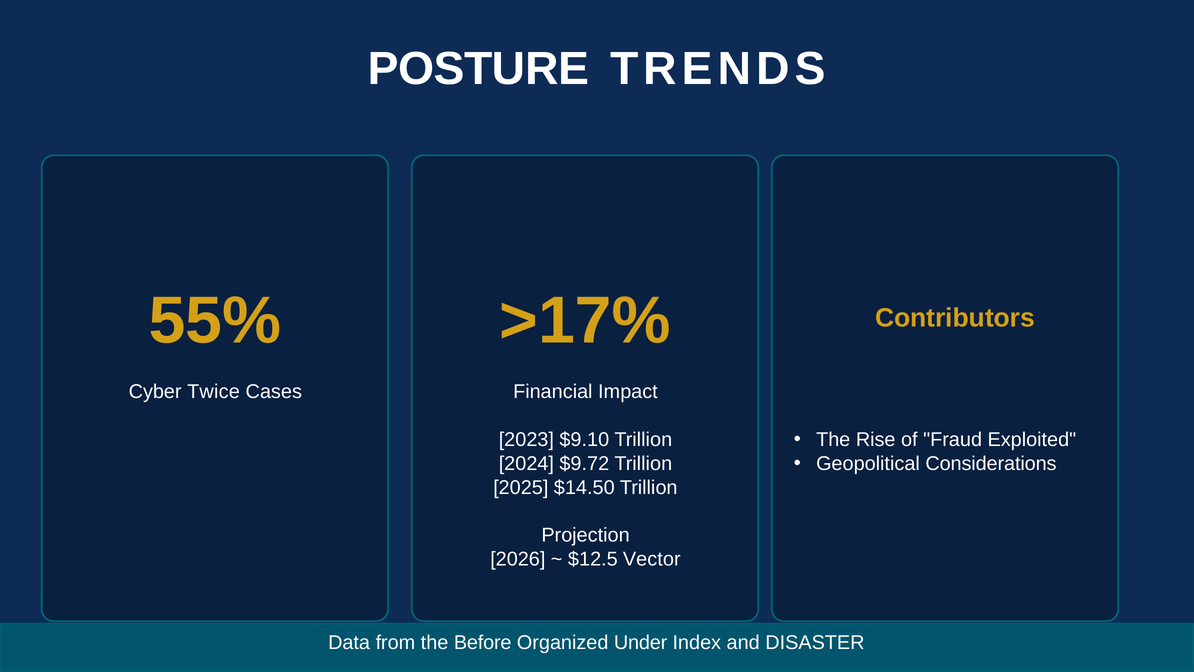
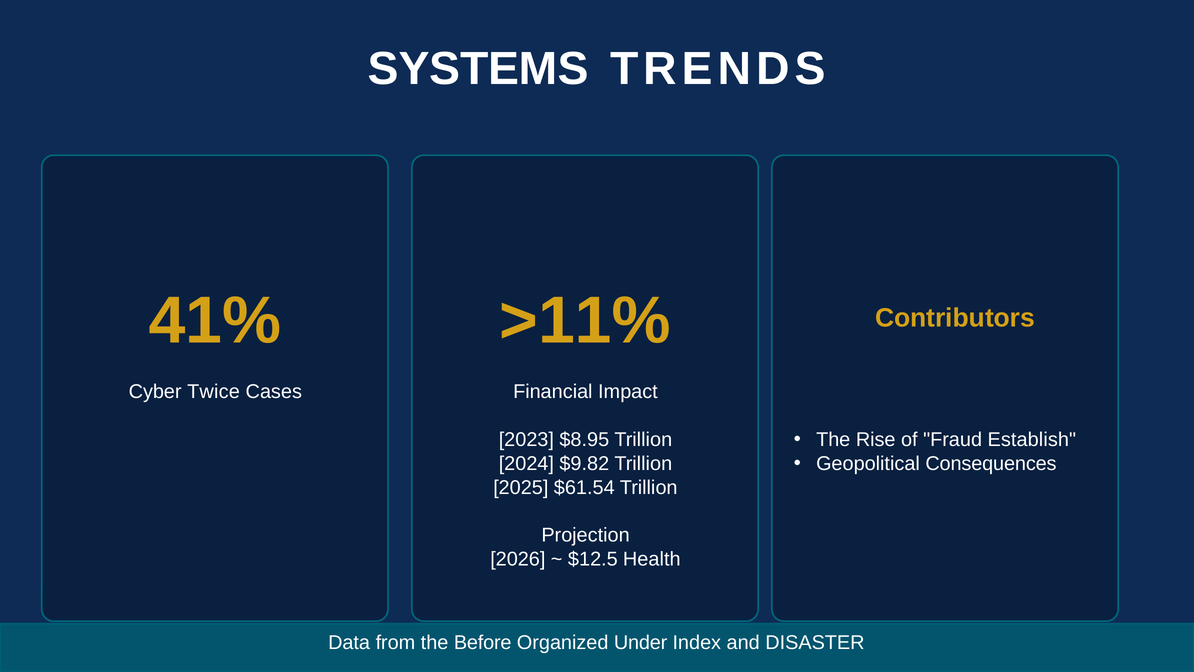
POSTURE: POSTURE -> SYSTEMS (478, 69)
55%: 55% -> 41% (215, 320)
>17%: >17% -> >11% (585, 320)
Exploited: Exploited -> Establish (1032, 439)
$9.10: $9.10 -> $8.95 (584, 439)
Considerations: Considerations -> Consequences (991, 463)
$9.72: $9.72 -> $9.82 (584, 463)
$14.50: $14.50 -> $61.54 (584, 487)
Vector: Vector -> Health (652, 559)
